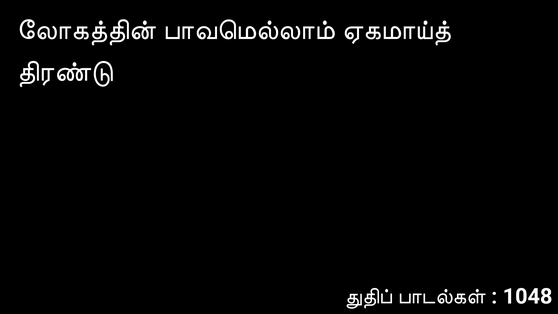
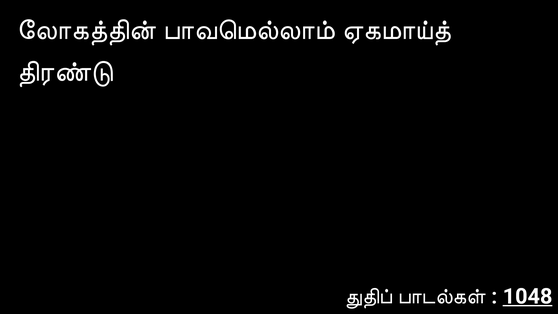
1048 underline: none -> present (528, 296)
